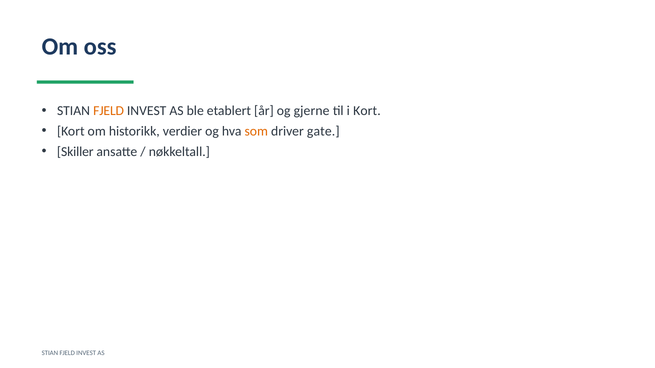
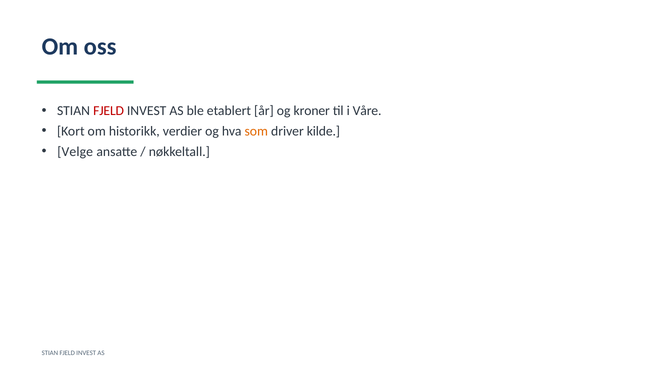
FJELD colour: orange -> red (109, 111)
gjerne: gjerne -> kroner (312, 111)
i Kort: Kort -> Våre (367, 111)
gate: gate -> kilde (323, 131)
Skiller: Skiller -> Velge (75, 152)
